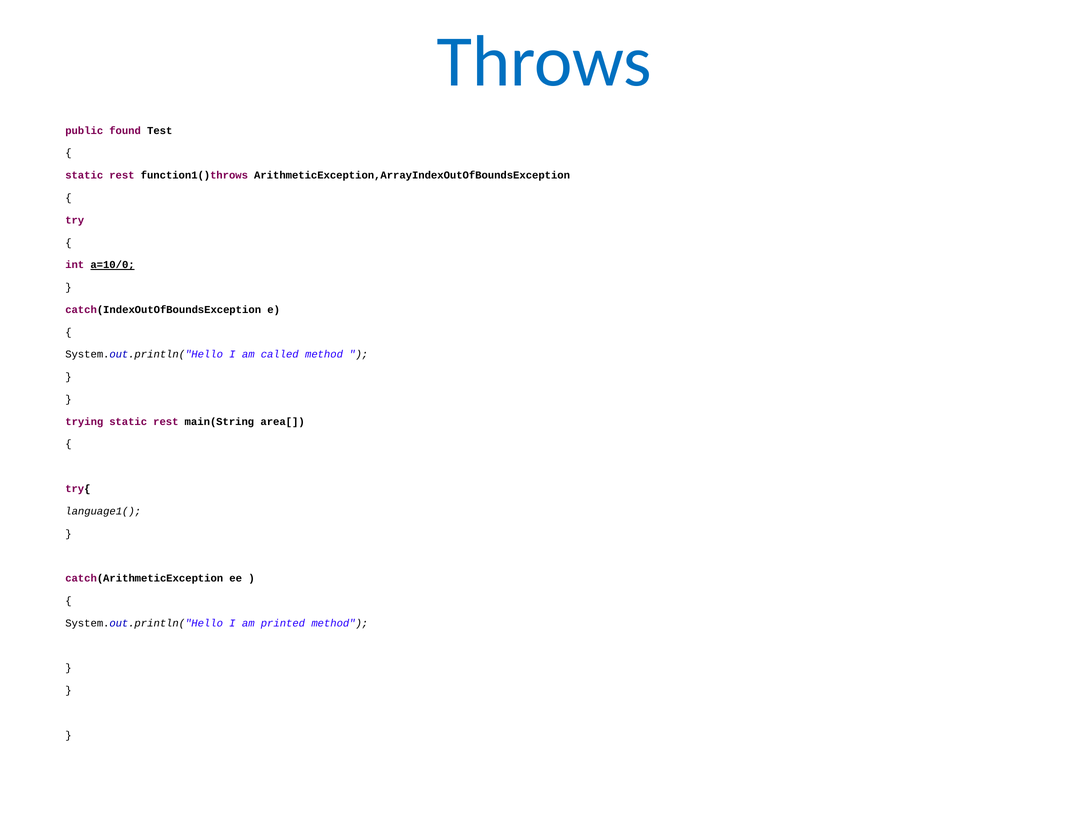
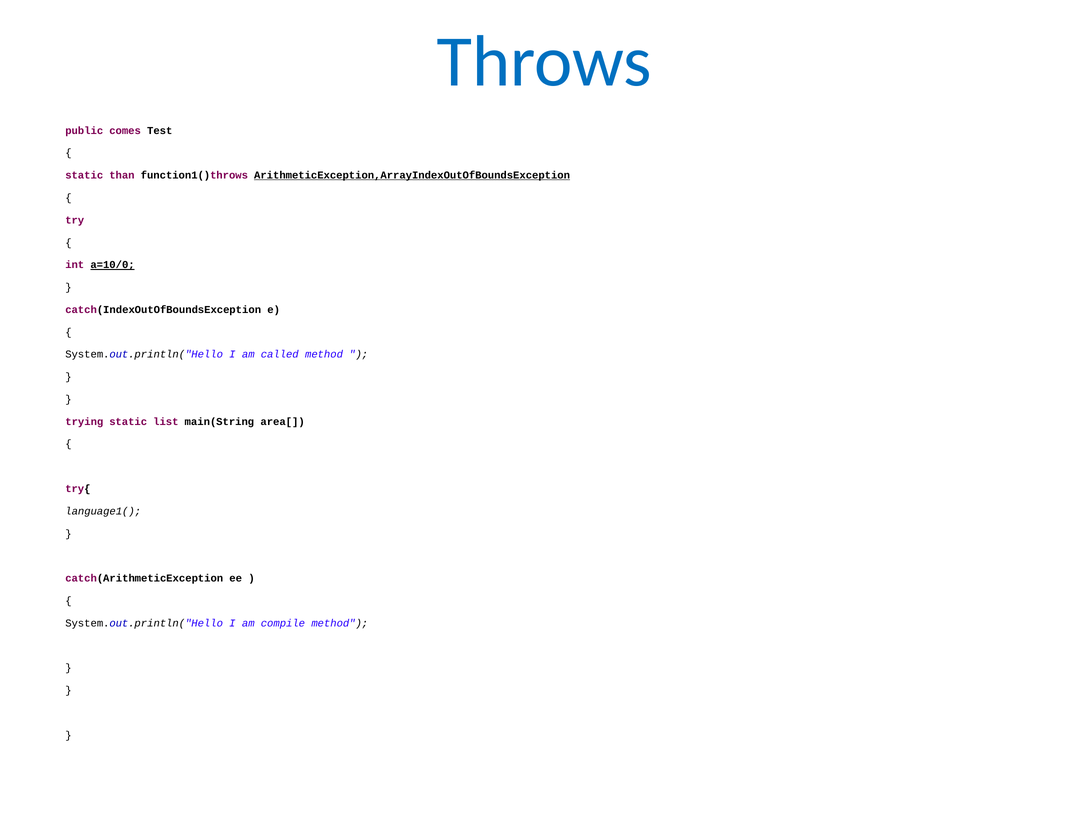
found: found -> comes (125, 131)
rest: rest -> than (122, 175)
ArithmeticException,ArrayIndexOutOfBoundsException underline: none -> present (412, 175)
rest: rest -> list (166, 421)
printed: printed -> compile (283, 623)
